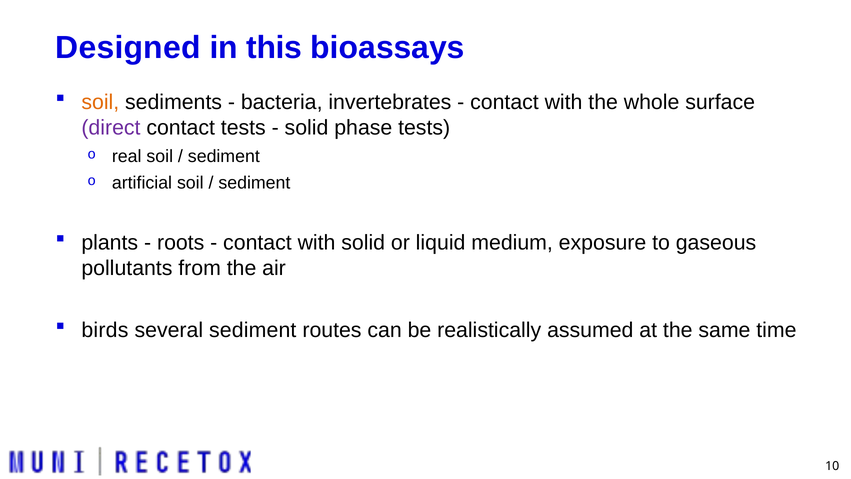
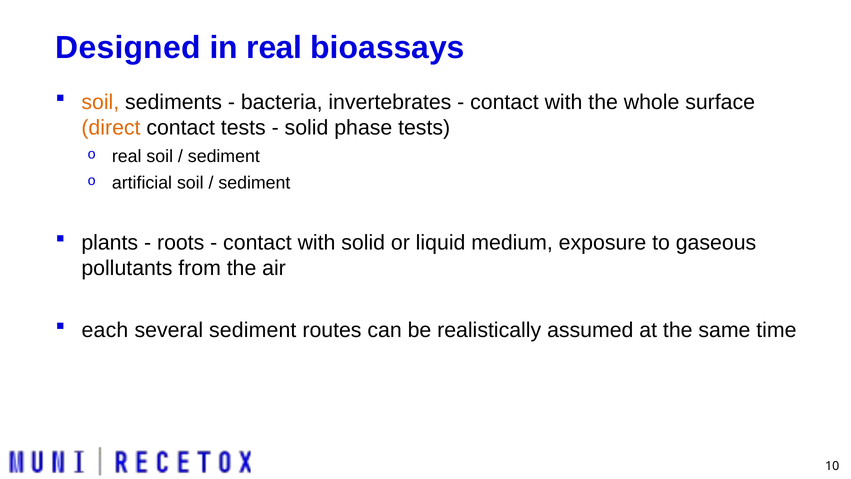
in this: this -> real (274, 48)
direct colour: purple -> orange (111, 128)
birds: birds -> each (105, 330)
